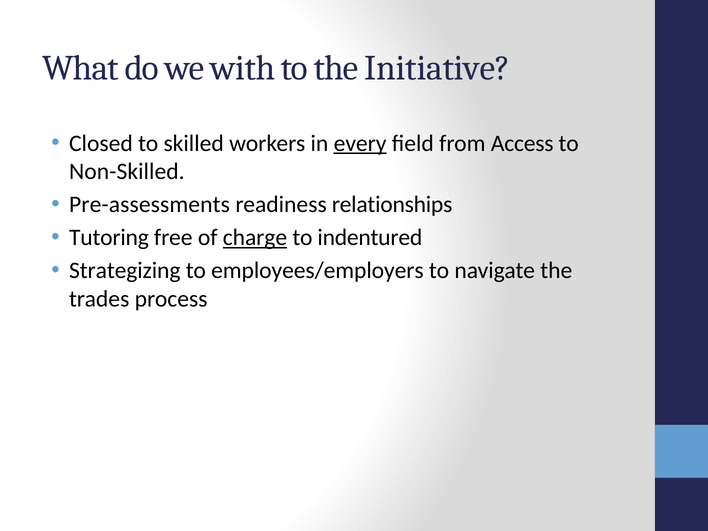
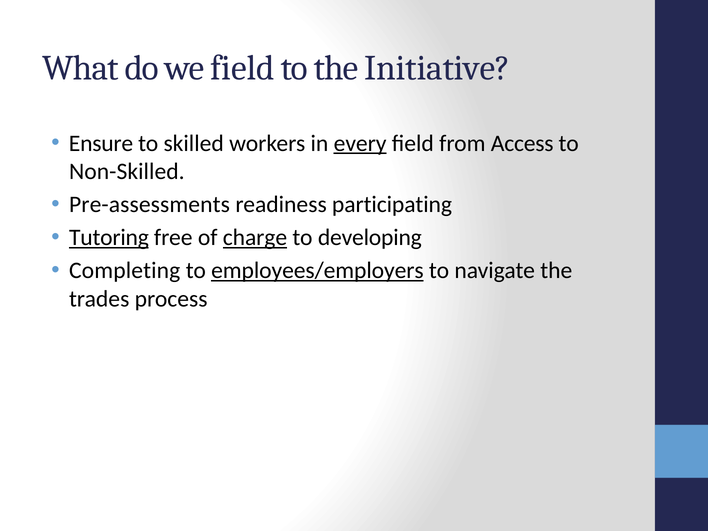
we with: with -> field (243, 68)
Closed: Closed -> Ensure (101, 143)
relationships: relationships -> participating (392, 205)
Tutoring underline: none -> present (109, 238)
indentured: indentured -> developing (370, 238)
Strategizing: Strategizing -> Completing (125, 271)
employees/employers underline: none -> present (317, 271)
